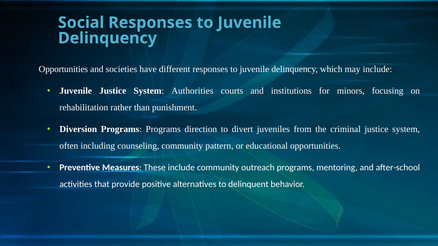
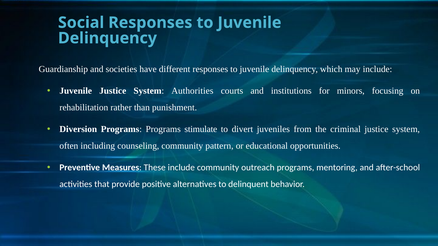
Opportunities: Opportunities -> Guardianship (63, 69)
direction: direction -> stimulate (201, 130)
